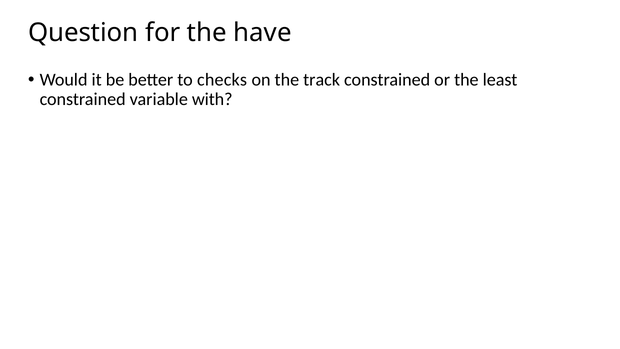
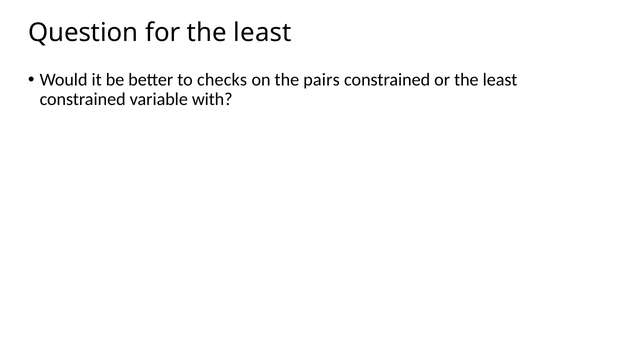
for the have: have -> least (263, 33)
track: track -> pairs (322, 80)
